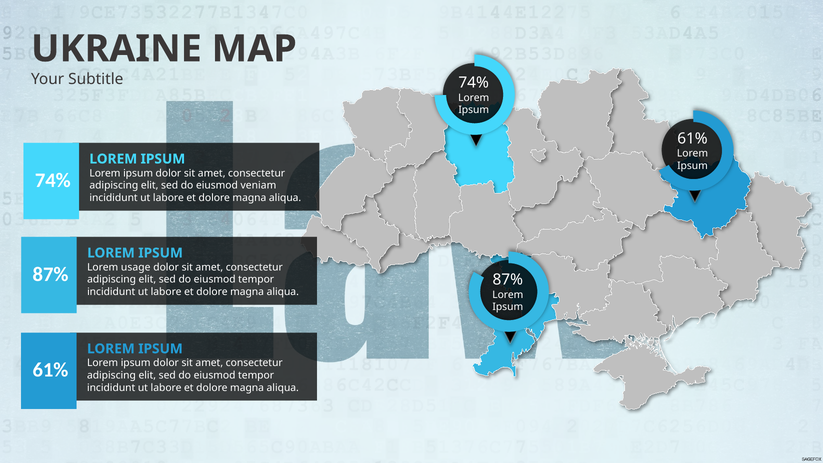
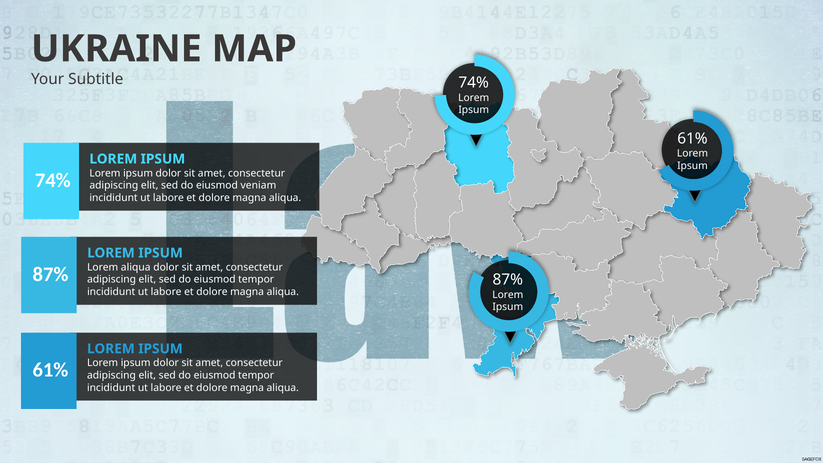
Lorem usage: usage -> aliqua (136, 267)
